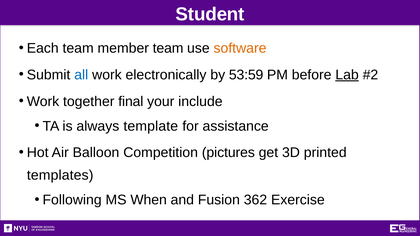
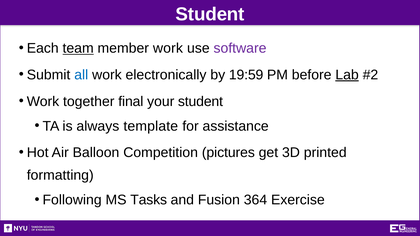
team underline: none -> present (78, 48)
member team: team -> work (168, 48)
software colour: orange -> purple (240, 48)
53:59: 53:59 -> 19:59 (246, 75)
your include: include -> student (200, 102)
templates: templates -> formatting (60, 175)
When: When -> Tasks (149, 200)
362: 362 -> 364 (255, 200)
